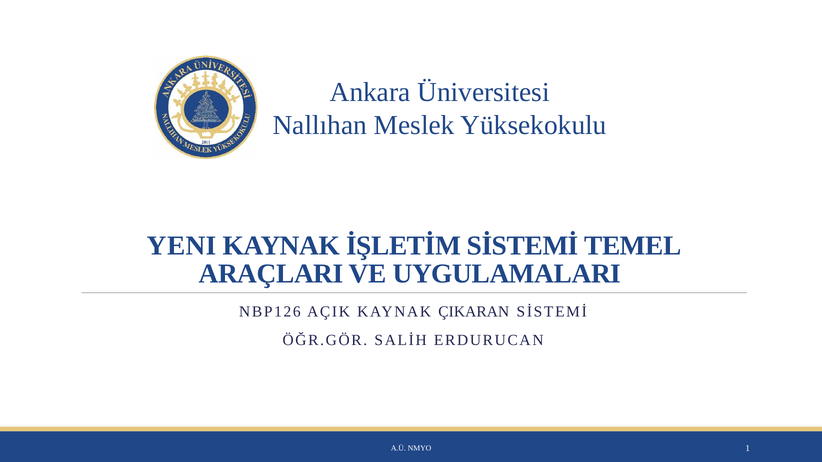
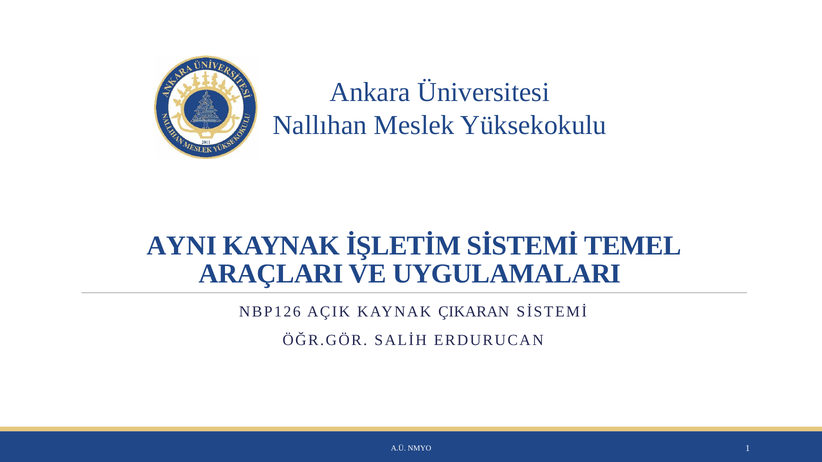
YENI: YENI -> AYNI (182, 246)
